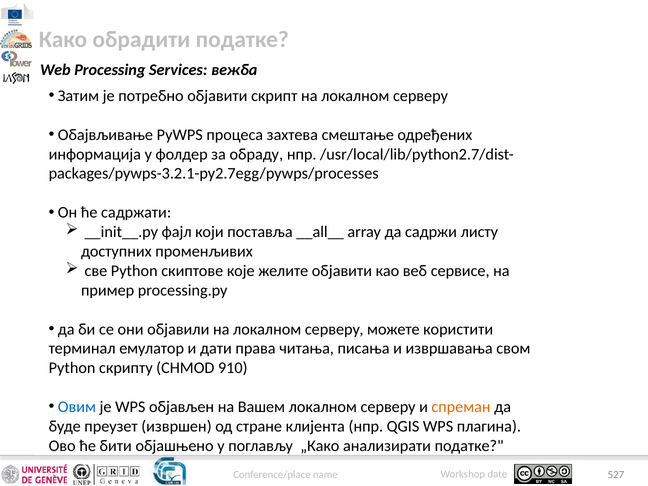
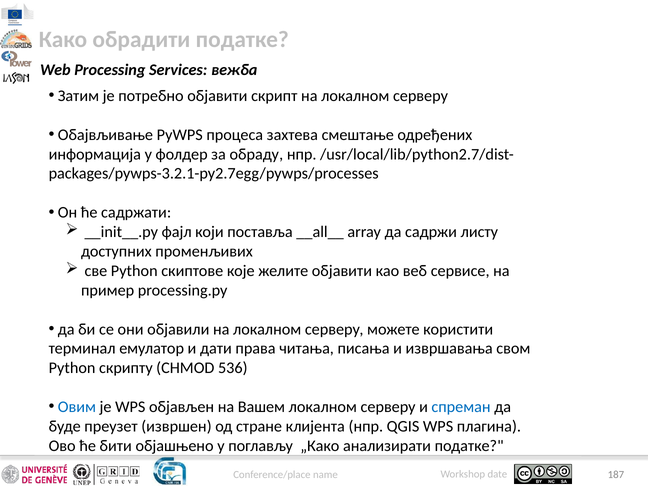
910: 910 -> 536 (233, 368)
спреман colour: orange -> blue (461, 407)
527: 527 -> 187 (616, 475)
